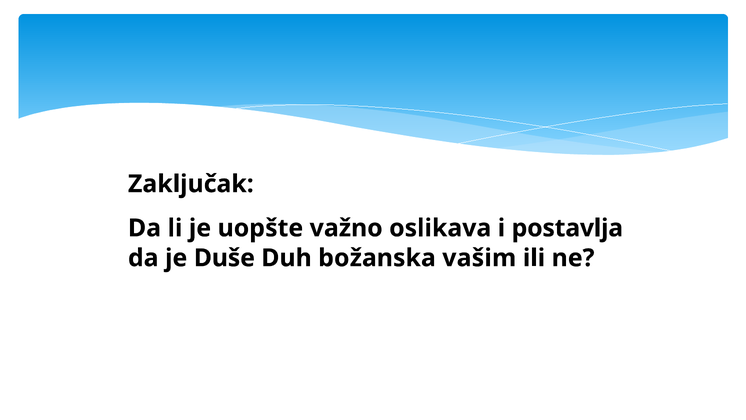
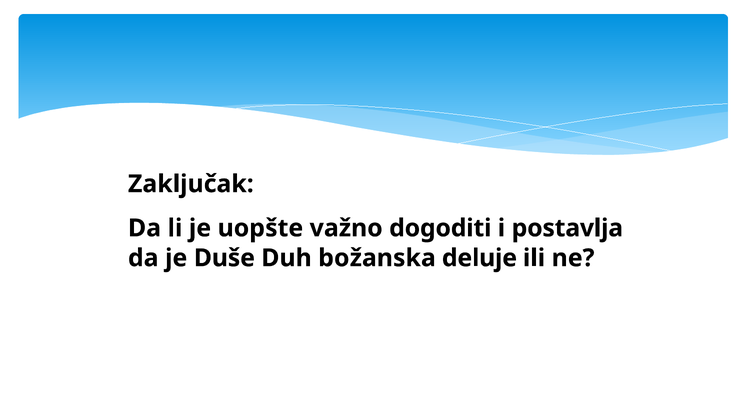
oslikava: oslikava -> dogoditi (440, 228)
vašim: vašim -> deluje (479, 258)
